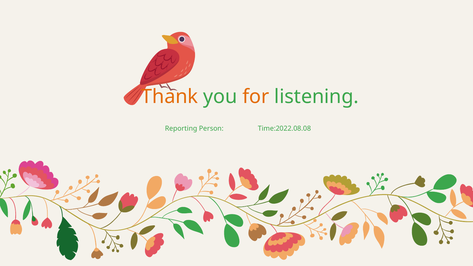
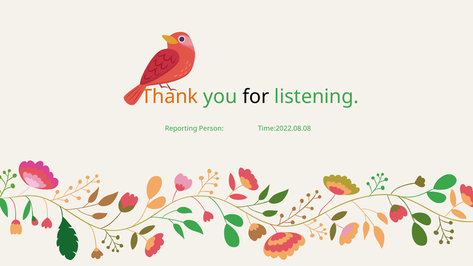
for colour: orange -> black (256, 97)
